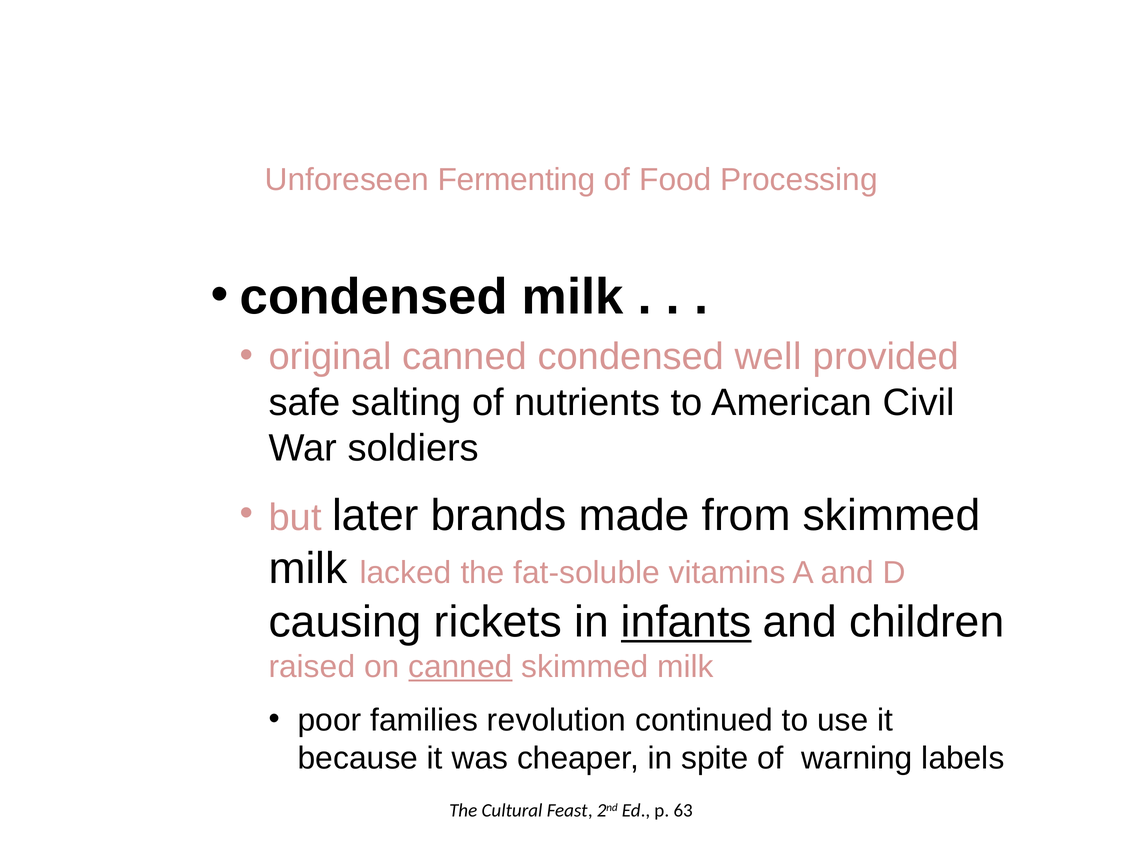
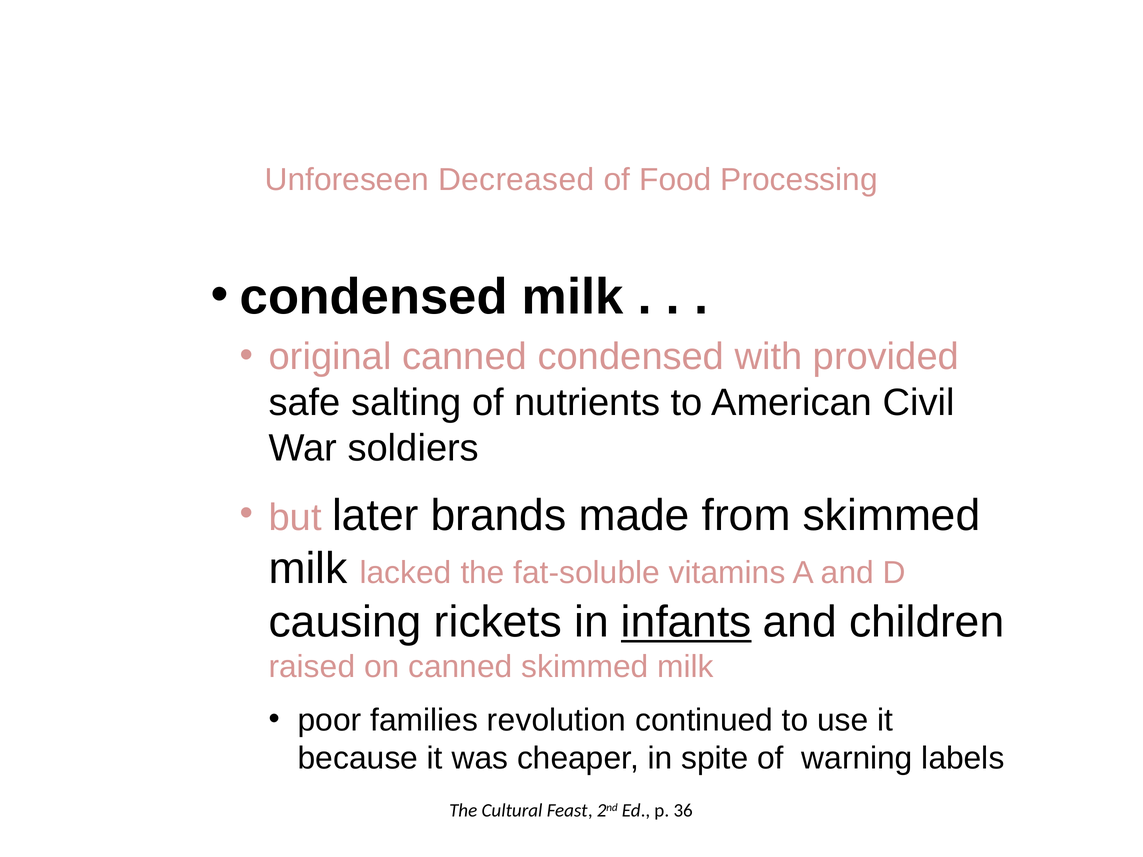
Fermenting: Fermenting -> Decreased (516, 180)
well: well -> with (768, 357)
canned underline: present -> none (460, 667)
63: 63 -> 36 (683, 811)
